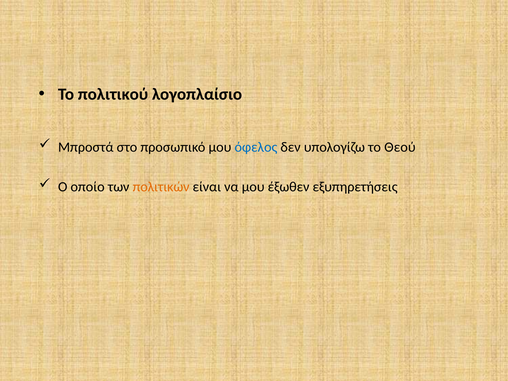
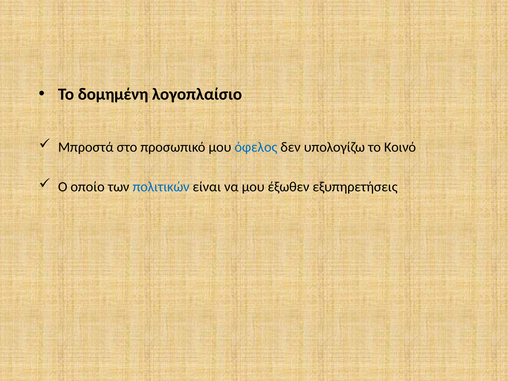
πολιτικού: πολιτικού -> δομημένη (113, 94)
Θεού: Θεού -> Κοινό (400, 147)
πολιτικών colour: orange -> blue (161, 187)
